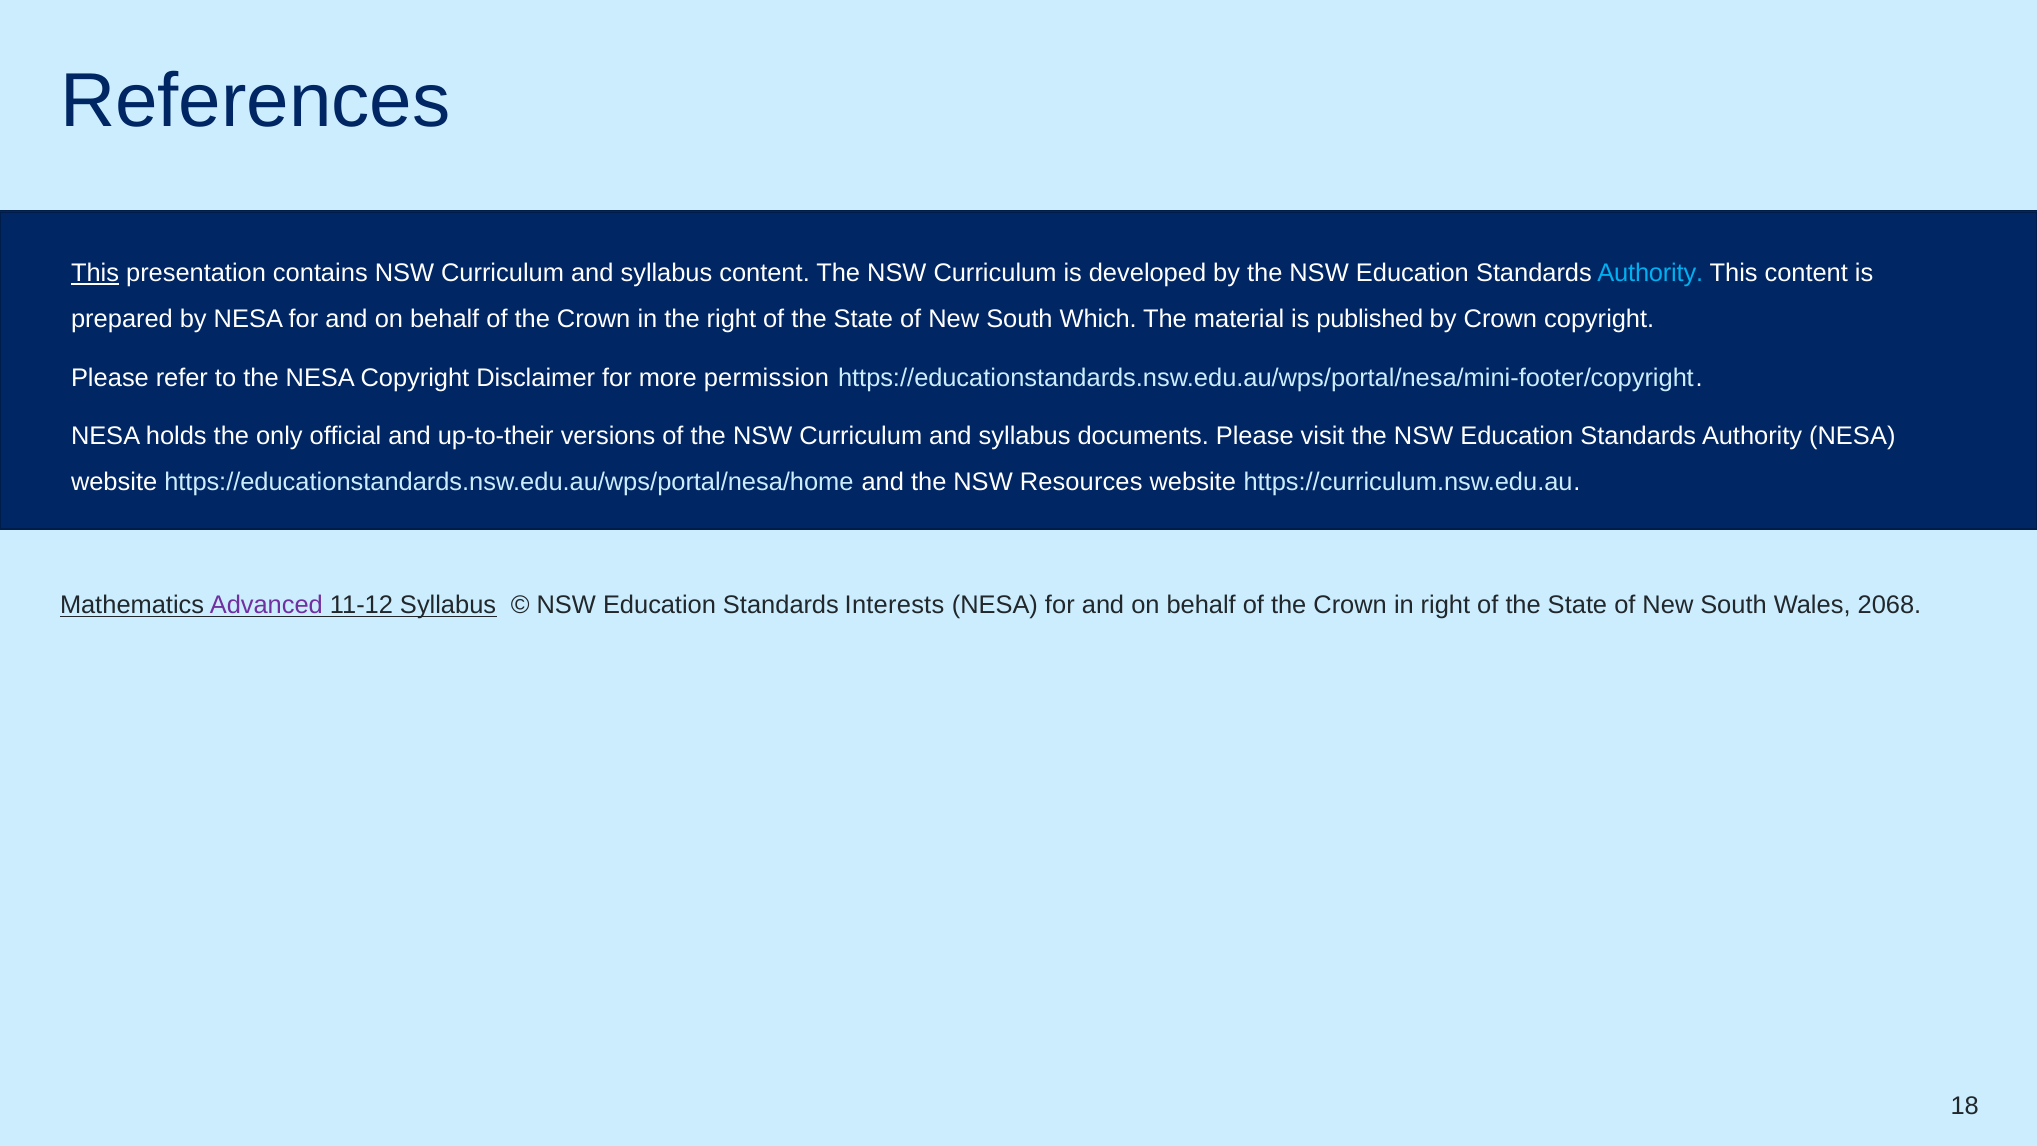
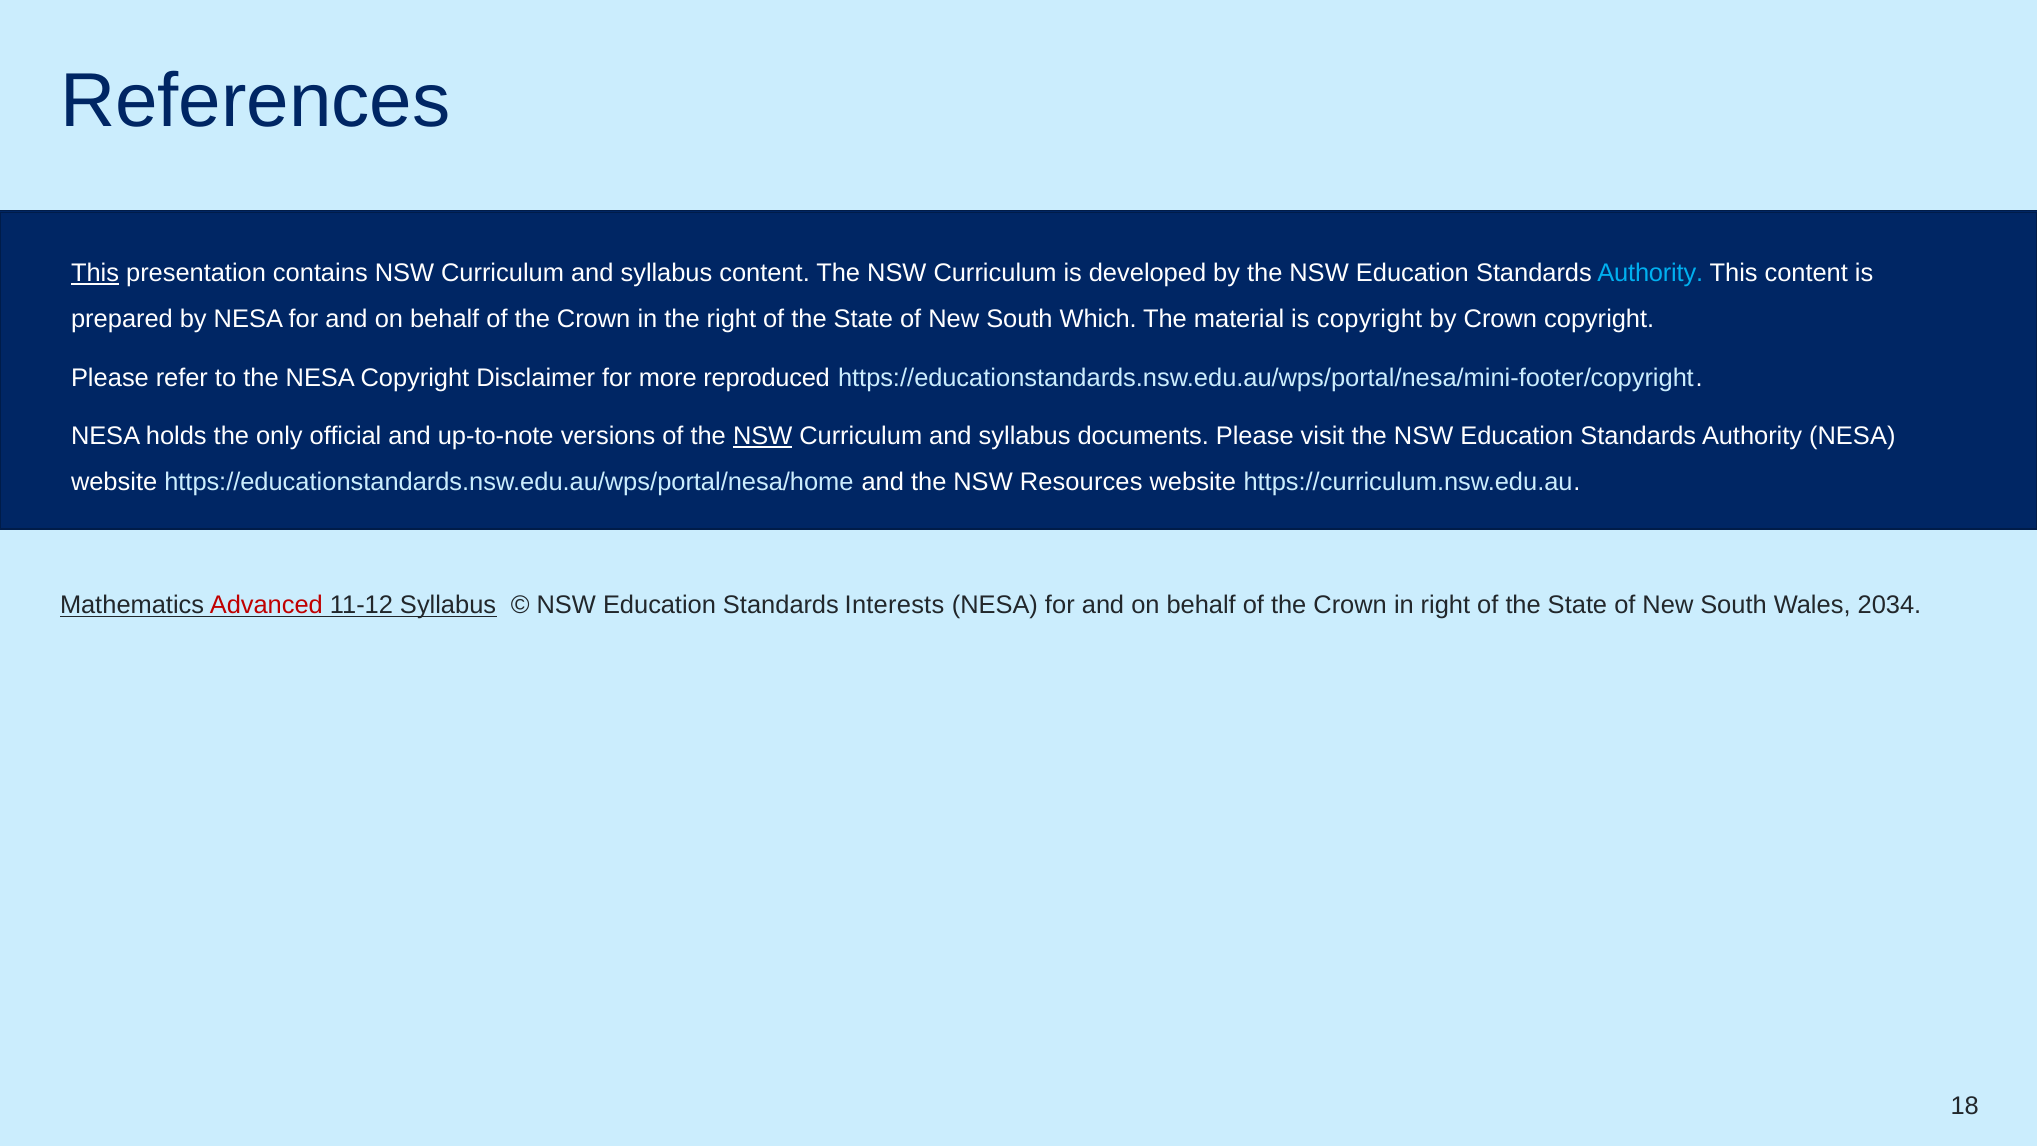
is published: published -> copyright (1370, 319)
permission: permission -> reproduced (767, 378)
up-to-their: up-to-their -> up-to-note (496, 436)
NSW underline: none -> present (763, 436)
Advanced colour: purple -> red (266, 605)
2068: 2068 -> 2034 (1889, 605)
